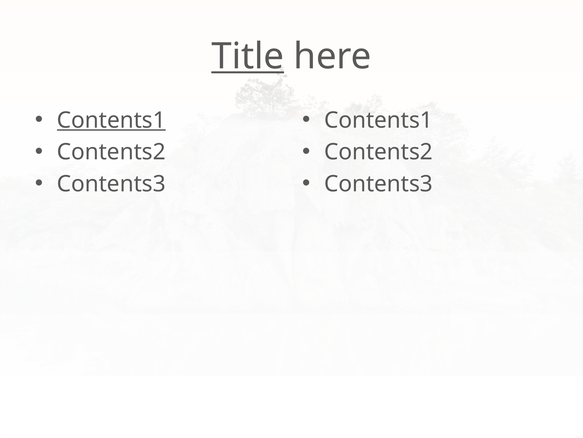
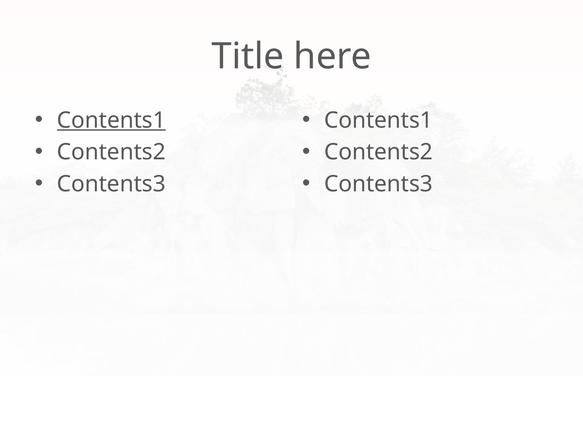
Title underline: present -> none (248, 56)
